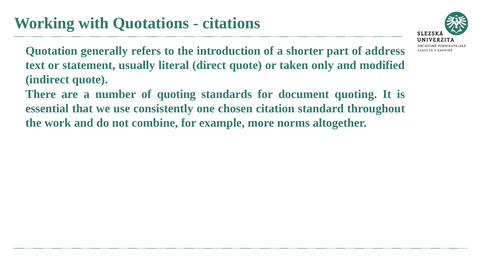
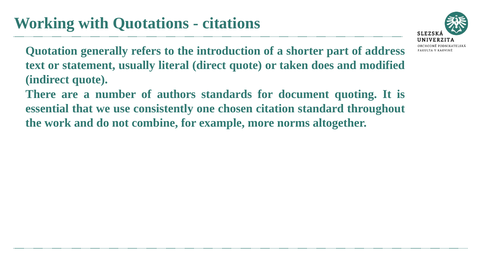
only: only -> does (323, 65)
of quoting: quoting -> authors (176, 94)
